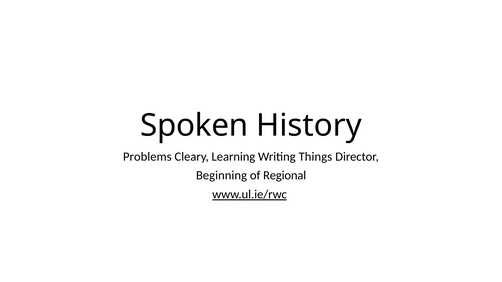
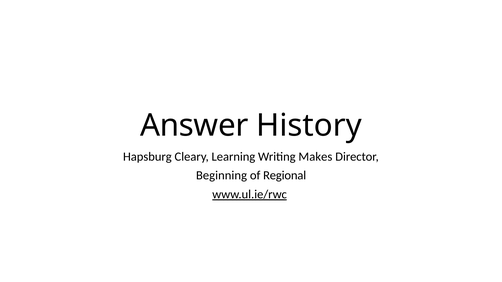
Spoken: Spoken -> Answer (194, 125)
Problems: Problems -> Hapsburg (147, 157)
Things: Things -> Makes (315, 157)
